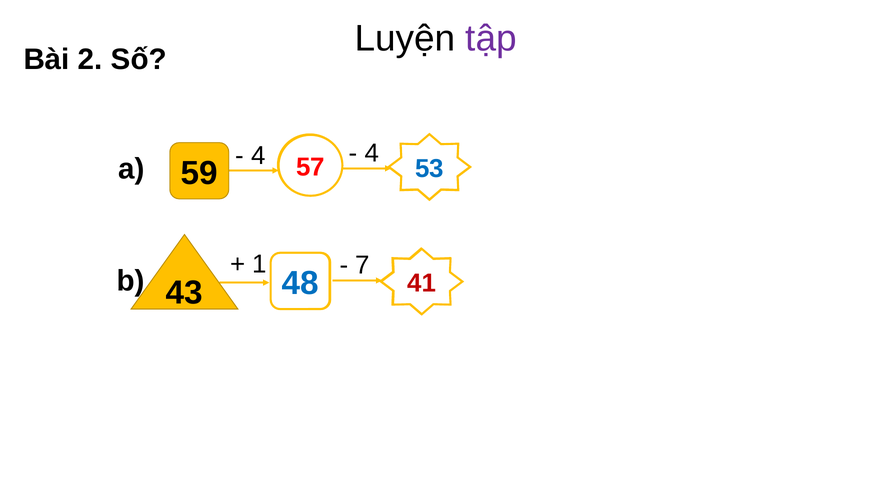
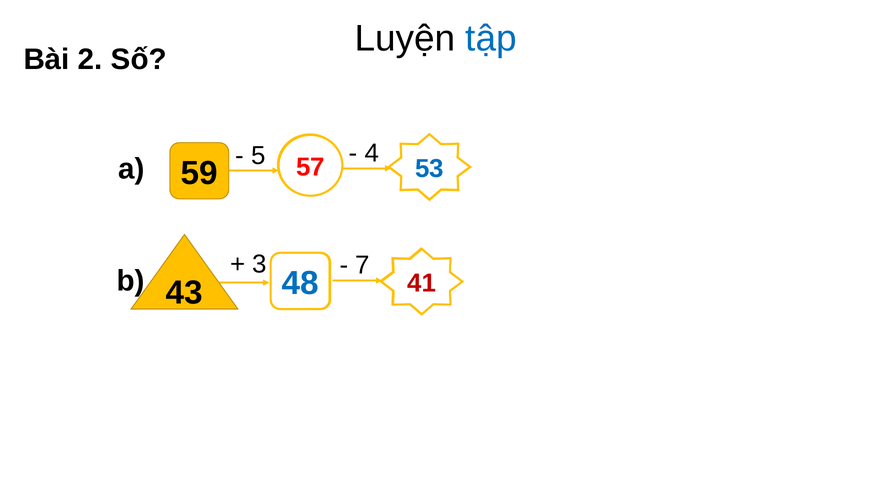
tập colour: purple -> blue (491, 39)
4: 4 -> 5 (258, 155)
1: 1 -> 3 (260, 264)
